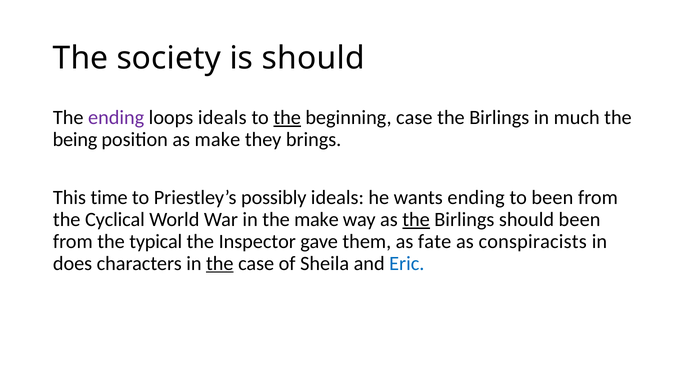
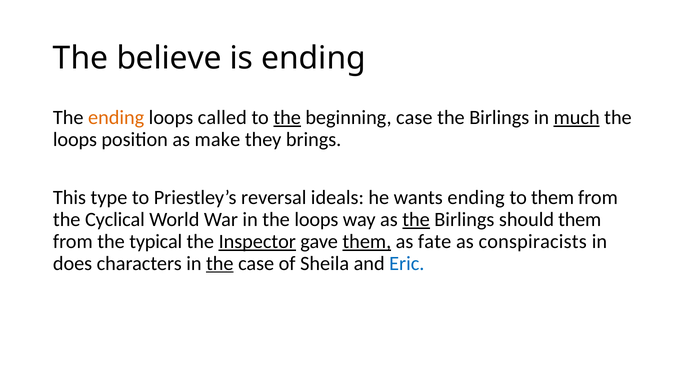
society: society -> believe (169, 58)
is should: should -> ending (314, 58)
ending colour: purple -> orange (116, 118)
loops ideals: ideals -> called (222, 118)
much underline: none -> present (577, 118)
being: being -> loops (75, 139)
time: time -> type (109, 198)
possibly: possibly -> reversal (274, 198)
to been: been -> them (553, 198)
in the make: make -> loops (316, 220)
should been: been -> them (580, 220)
Inspector underline: none -> present (257, 241)
them underline: none -> present (367, 241)
